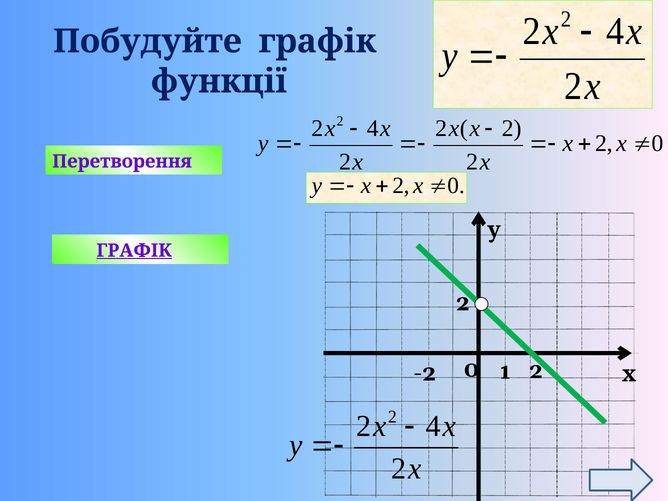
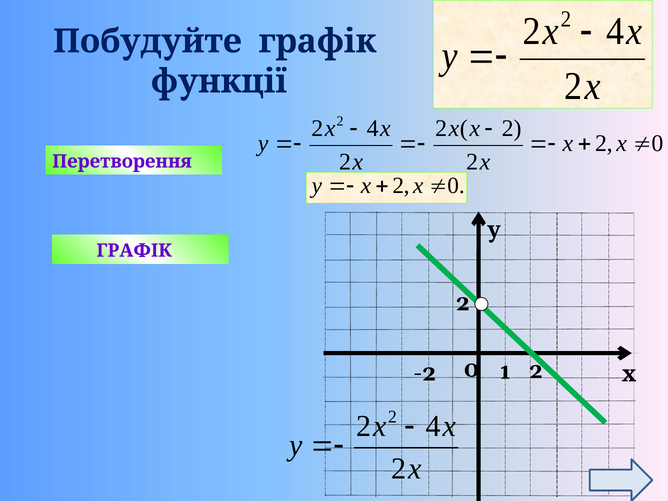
ГРАФІК underline: present -> none (134, 251)
